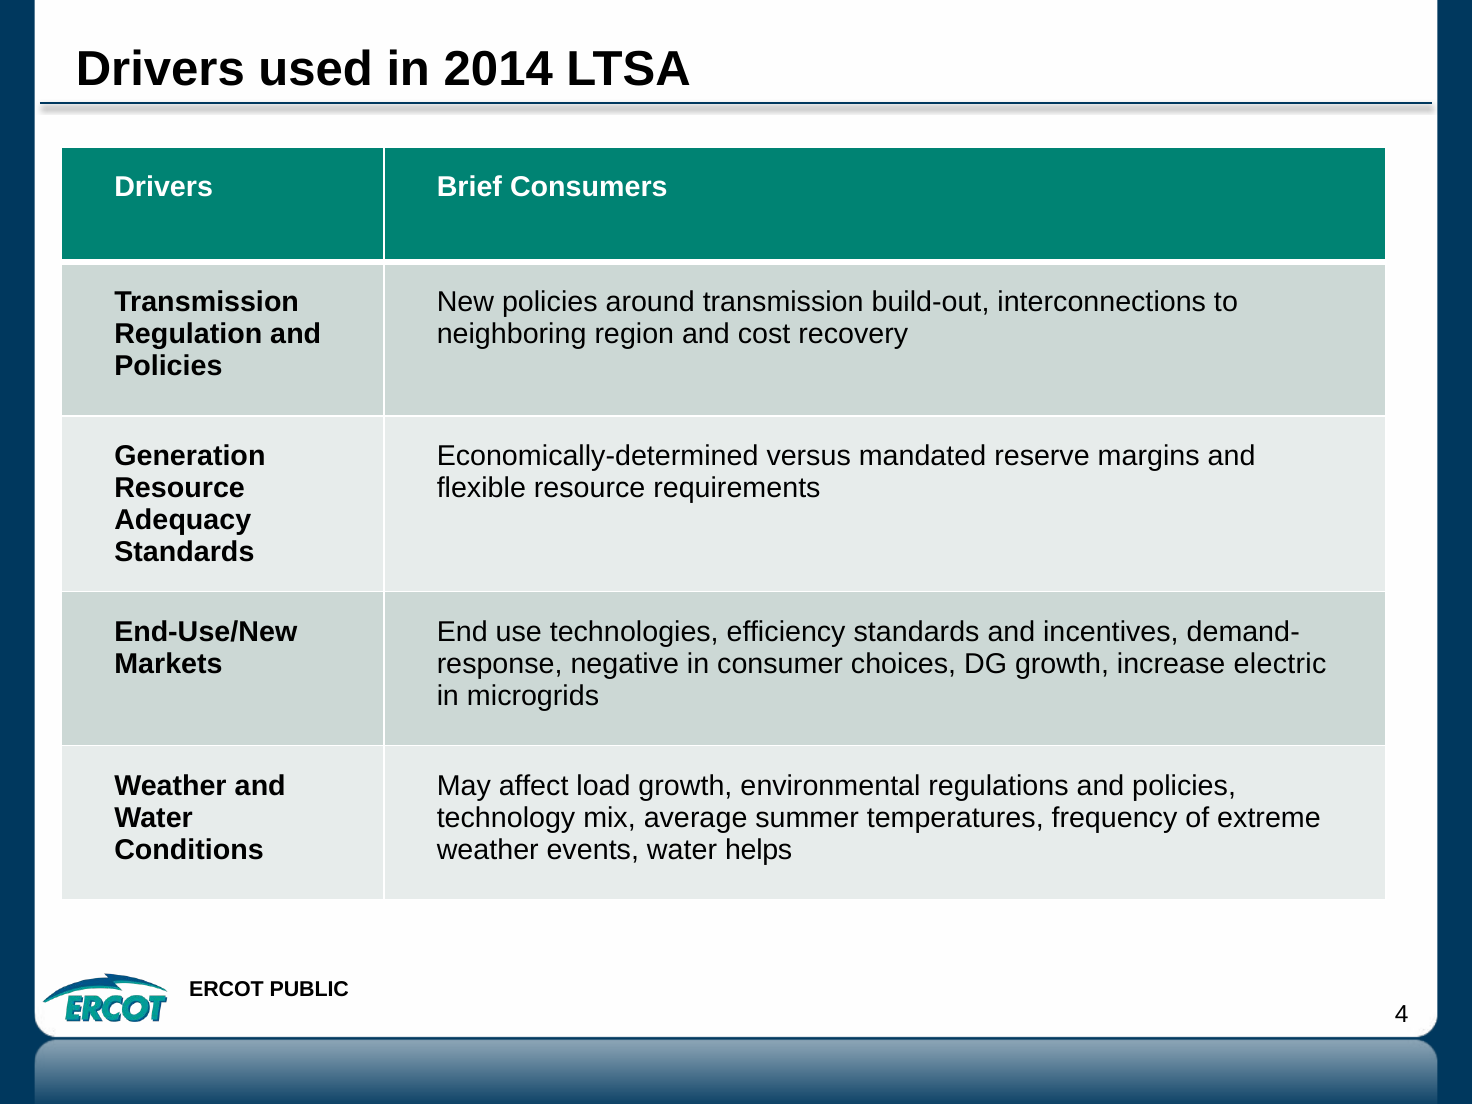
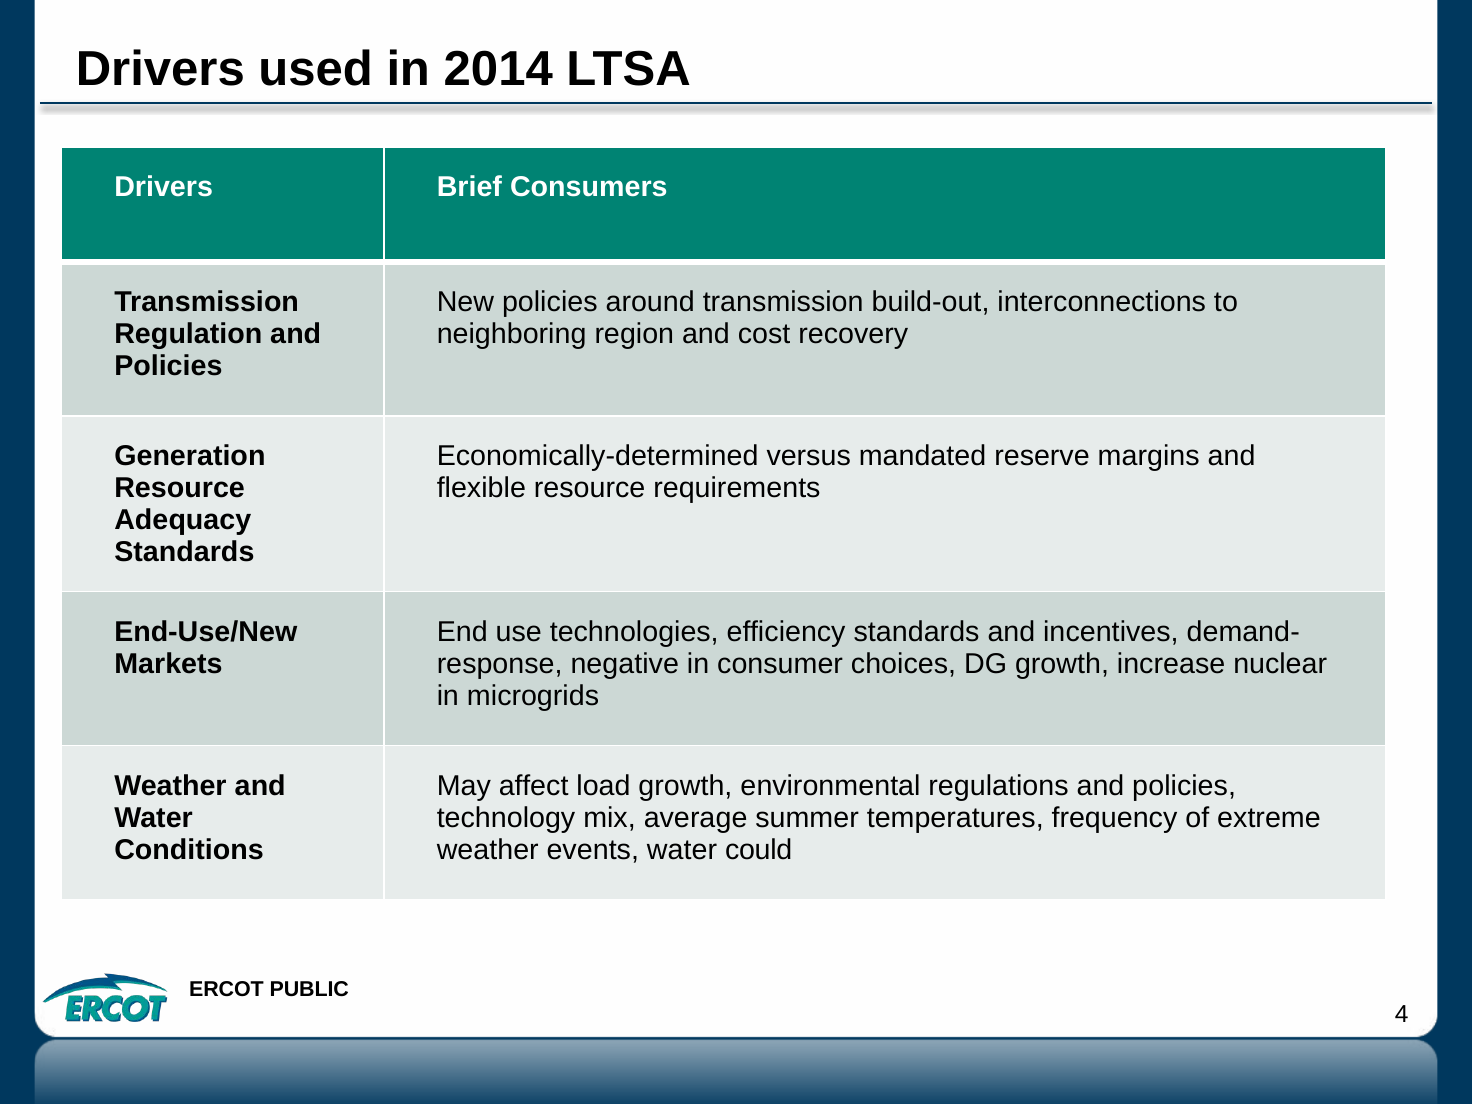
electric: electric -> nuclear (1280, 664)
helps: helps -> could (759, 850)
